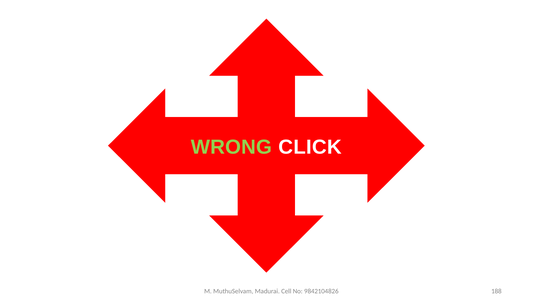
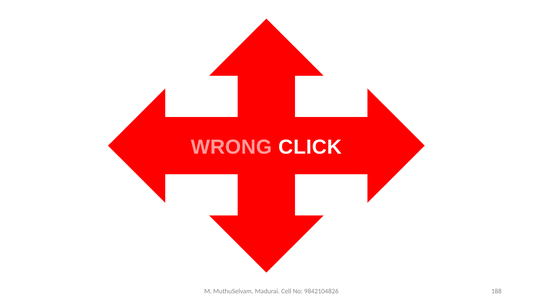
WRONG colour: light green -> pink (231, 147)
